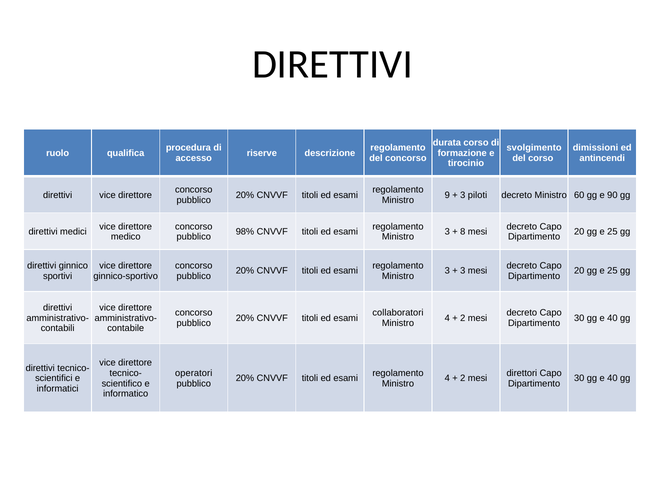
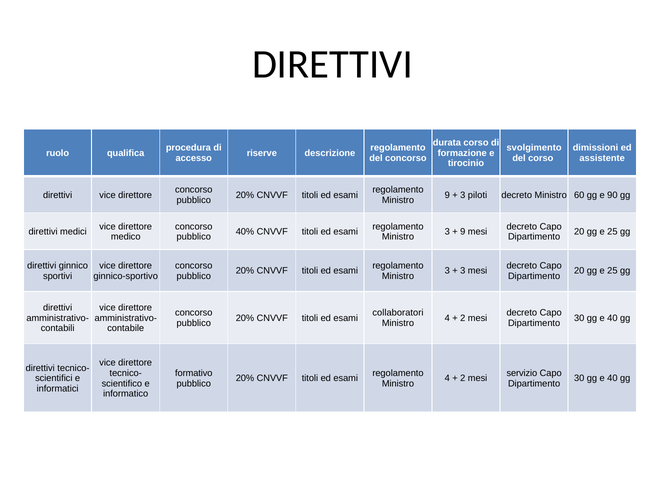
antincendi: antincendi -> assistente (602, 158)
98%: 98% -> 40% (245, 232)
8: 8 -> 9 (463, 232)
operatori: operatori -> formativo (194, 373)
direttori: direttori -> servizio (522, 373)
